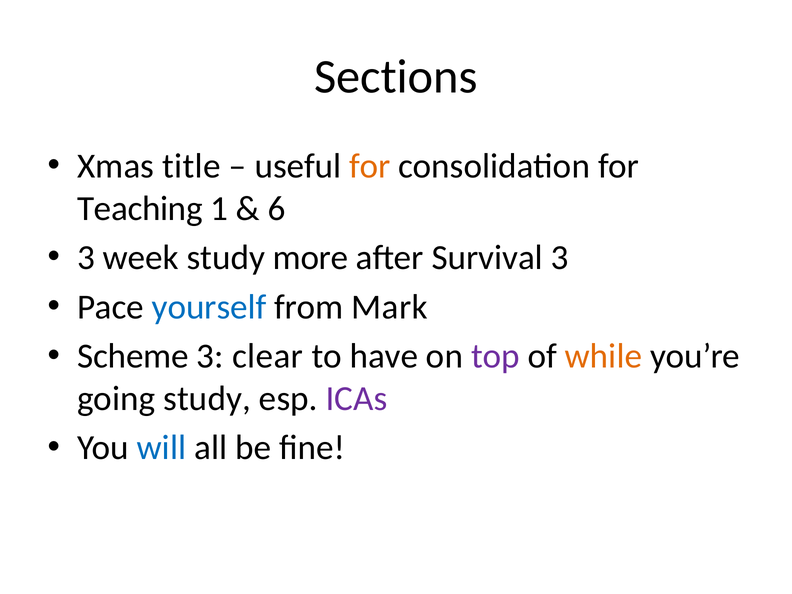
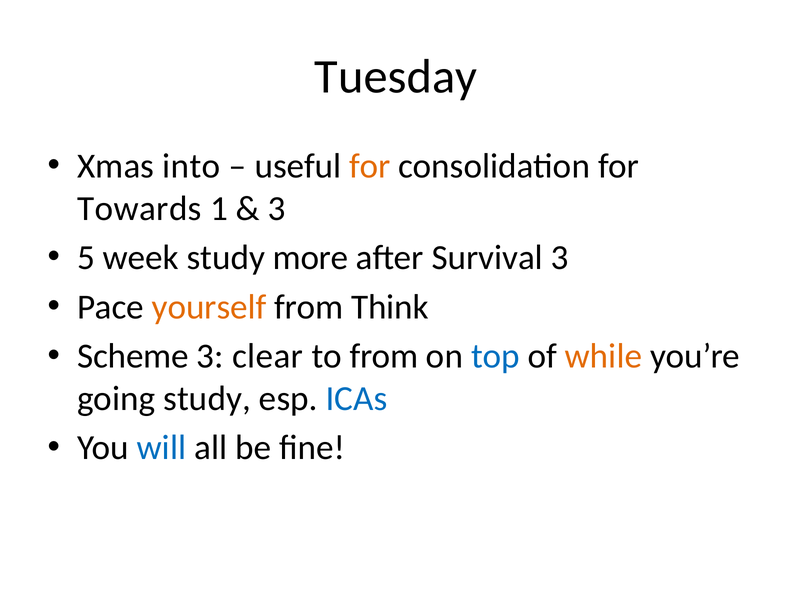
Sections: Sections -> Tuesday (396, 77)
title: title -> into (191, 166)
Teaching: Teaching -> Towards (140, 208)
6: 6 -> 3 (277, 208)
3: 3 -> 5 (86, 258)
yourself colour: blue -> orange (209, 307)
Mark: Mark -> Think (390, 307)
to have: have -> from (384, 356)
top colour: purple -> blue (495, 356)
ICAs colour: purple -> blue (356, 399)
